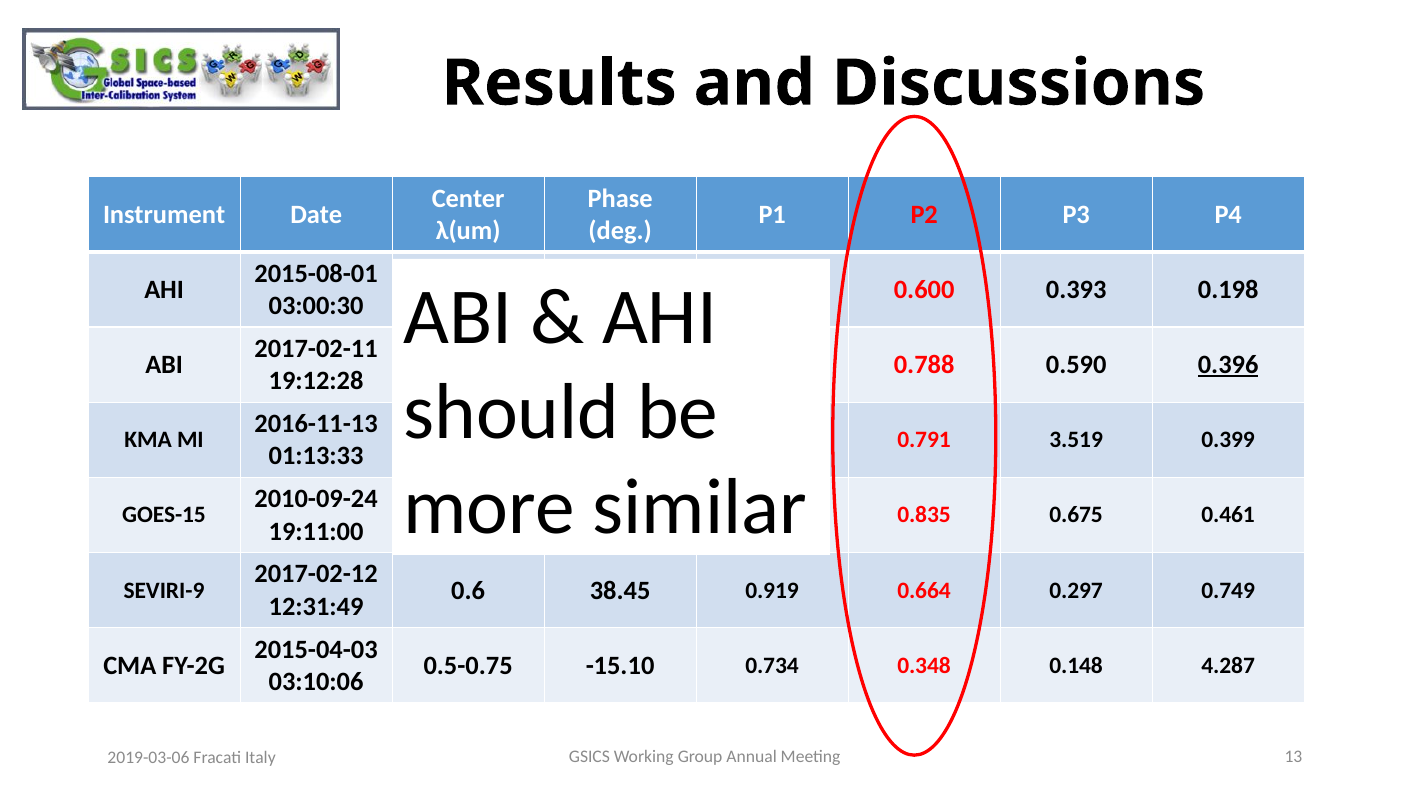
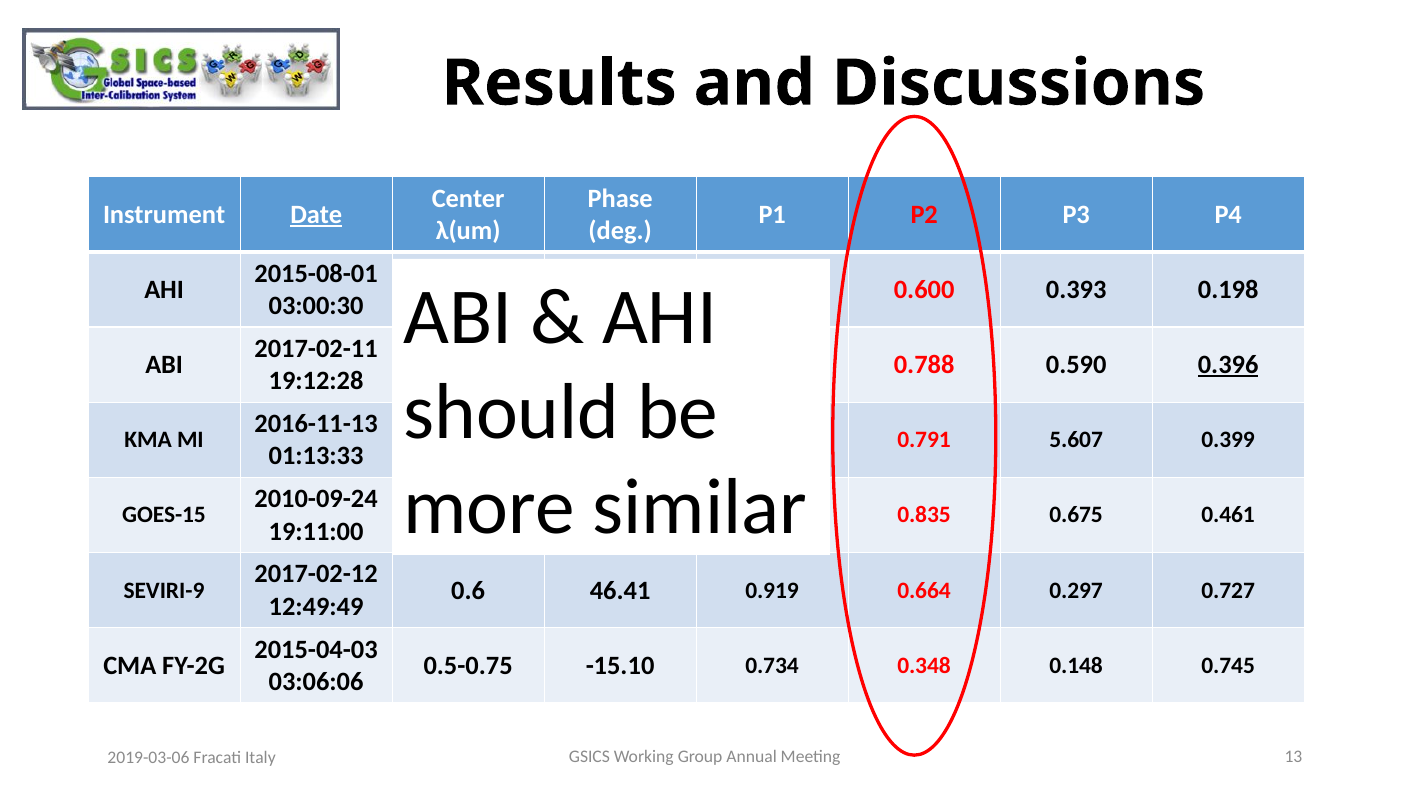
Date underline: none -> present (316, 215)
3.519: 3.519 -> 5.607 (1076, 440)
38.45: 38.45 -> 46.41 (620, 590)
0.749: 0.749 -> 0.727 (1228, 590)
12:31:49: 12:31:49 -> 12:49:49 (316, 607)
4.287: 4.287 -> 0.745 (1228, 666)
03:10:06: 03:10:06 -> 03:06:06 (316, 682)
